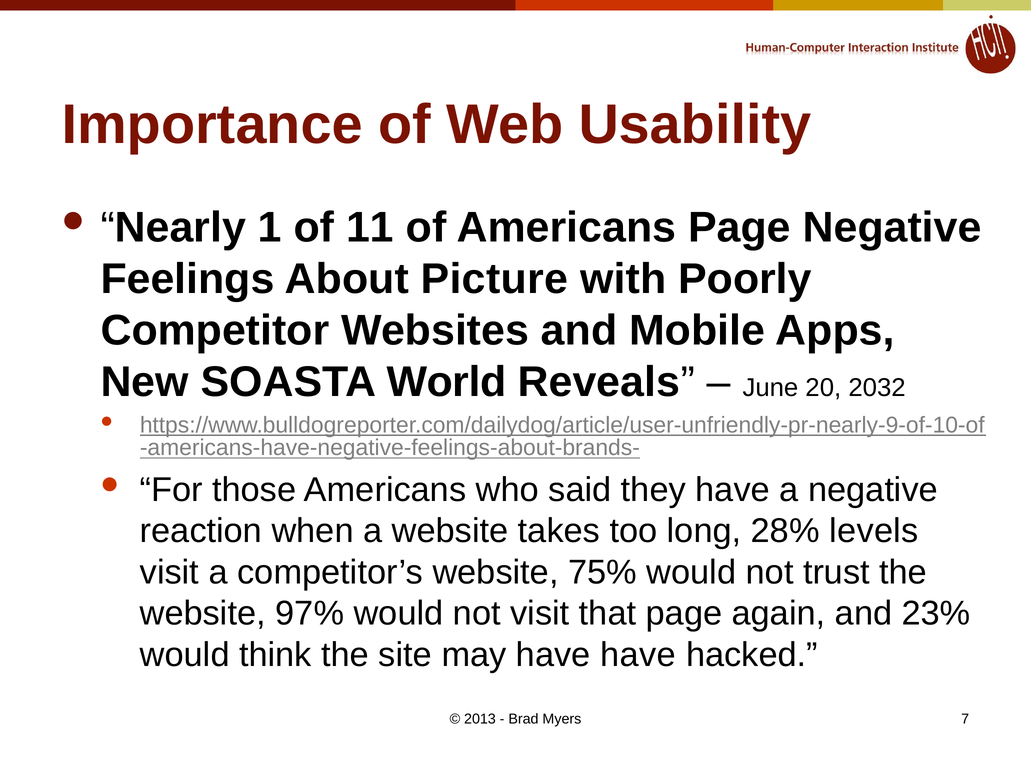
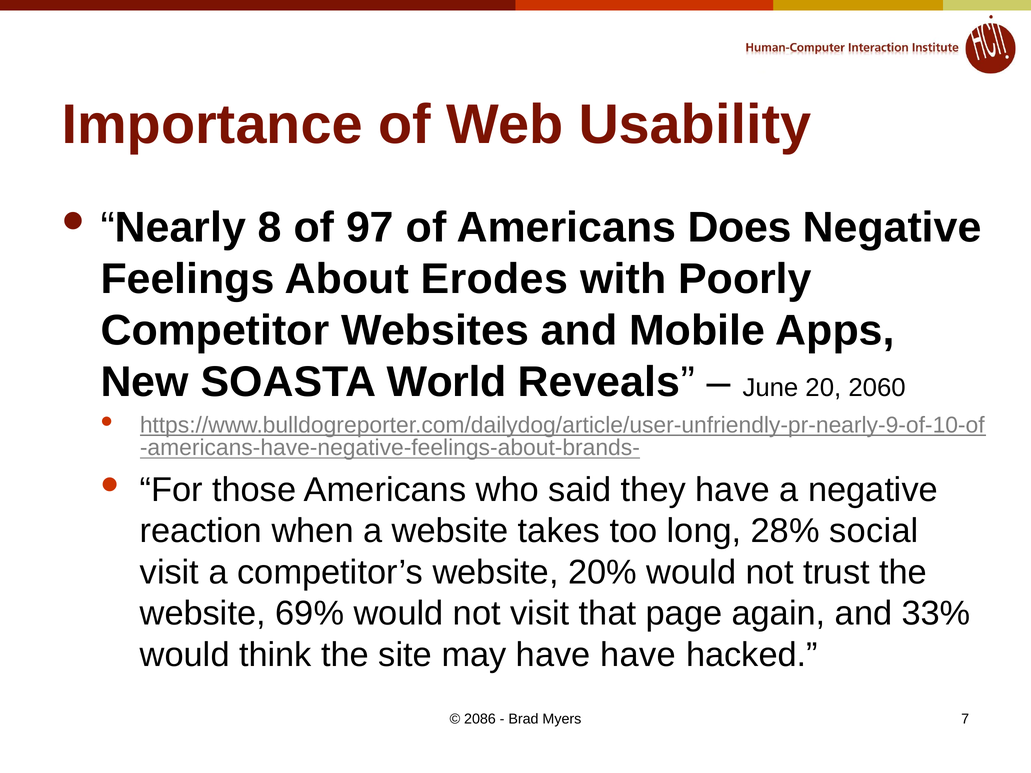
1: 1 -> 8 (270, 228)
11: 11 -> 97 (370, 228)
Americans Page: Page -> Does (740, 228)
Picture: Picture -> Erodes (494, 279)
2032: 2032 -> 2060 (877, 388)
levels: levels -> social (874, 531)
75%: 75% -> 20% (603, 573)
97%: 97% -> 69% (310, 614)
23%: 23% -> 33% (936, 614)
2013: 2013 -> 2086 (480, 719)
